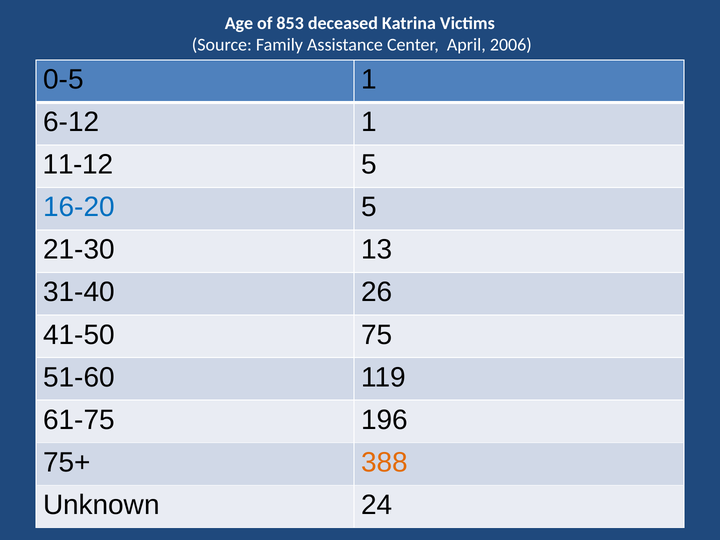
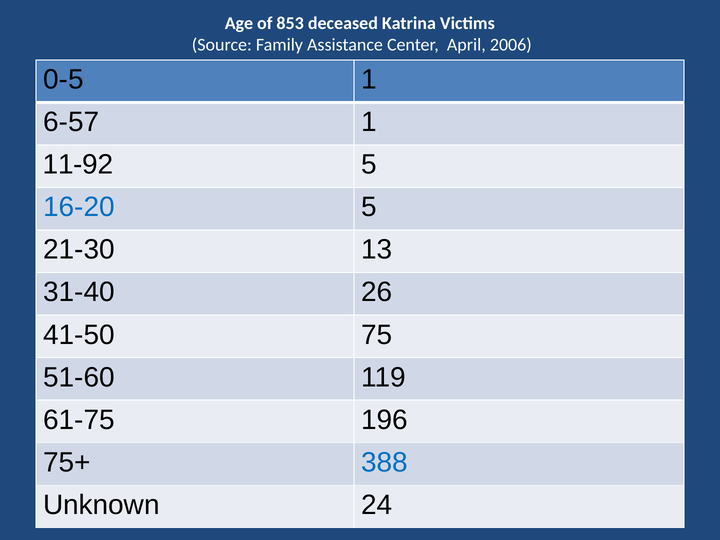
6-12: 6-12 -> 6-57 (71, 122)
11-12: 11-12 -> 11-92 (78, 165)
388 colour: orange -> blue (385, 462)
